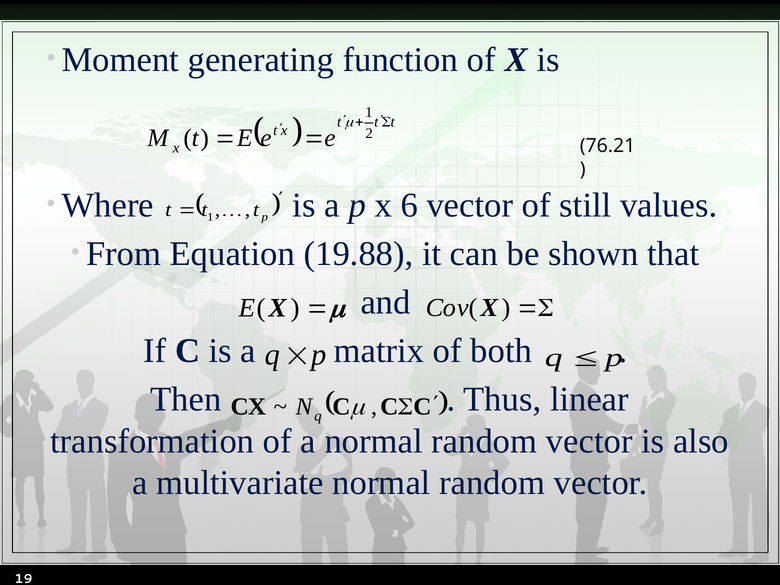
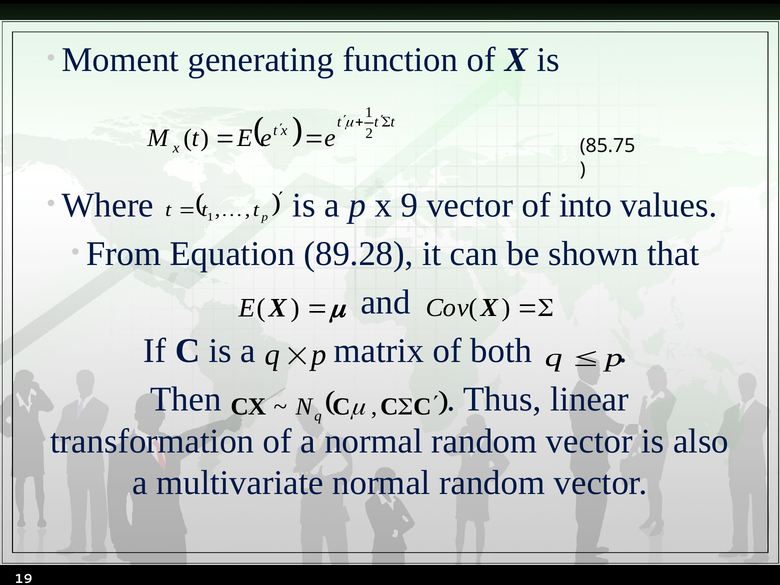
76.21: 76.21 -> 85.75 (608, 146)
6: 6 -> 9 (409, 205)
still: still -> into (586, 205)
19.88: 19.88 -> 89.28 (359, 254)
